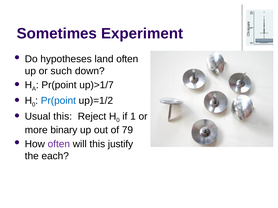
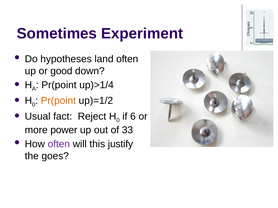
such: such -> good (61, 71)
up)>1/7: up)>1/7 -> up)>1/4 (97, 85)
Pr(point colour: blue -> orange (58, 101)
Usual this: this -> fact (63, 117)
if 1: 1 -> 6 (133, 117)
binary: binary -> power (64, 130)
79: 79 -> 33 (127, 130)
each: each -> goes (55, 156)
